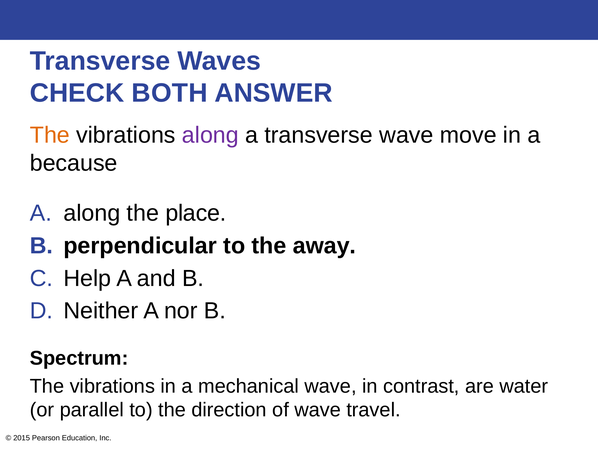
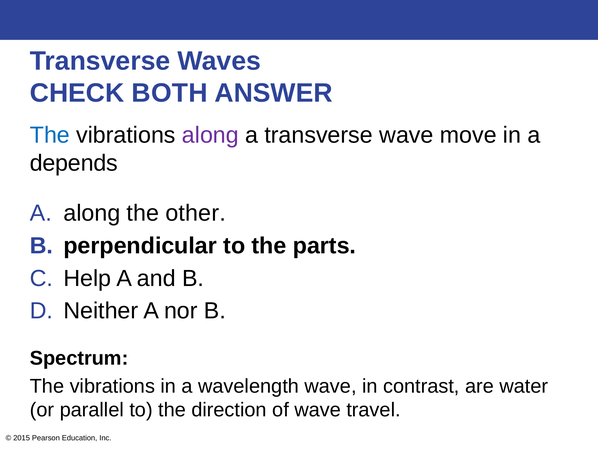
The colour: orange -> blue (50, 135)
because: because -> depends (74, 163)
place: place -> other (196, 213)
away: away -> parts (324, 245)
mechanical: mechanical -> wavelength (249, 386)
